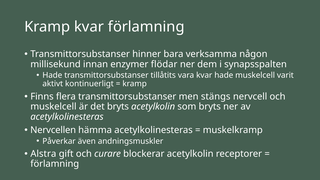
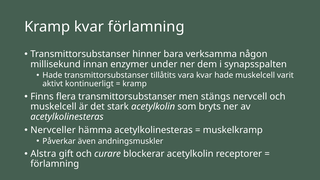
flödar: flödar -> under (164, 64)
det bryts: bryts -> stark (118, 107)
Nervcellen: Nervcellen -> Nervceller (53, 130)
